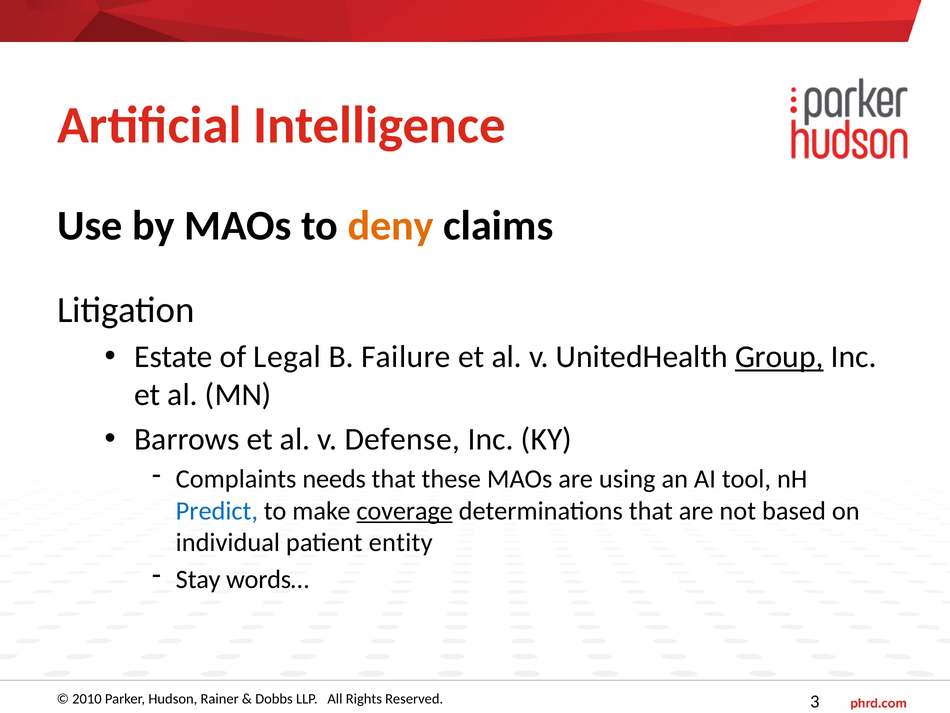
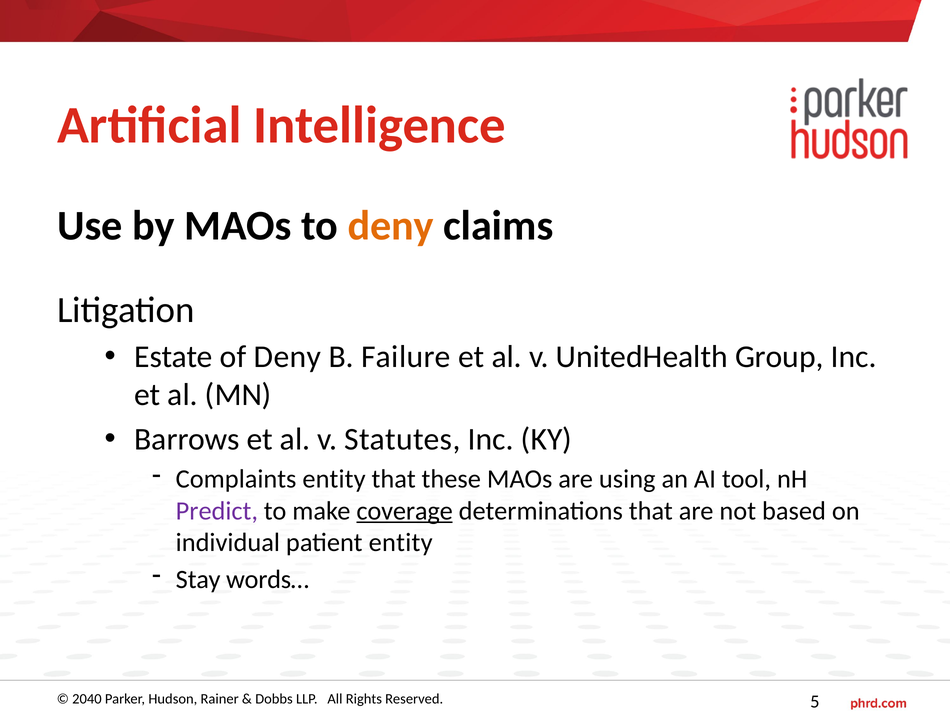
of Legal: Legal -> Deny (287, 357)
Group underline: present -> none (779, 357)
Defense: Defense -> Statutes (402, 439)
Complaints needs: needs -> entity (334, 479)
Predict colour: blue -> purple (217, 510)
2010: 2010 -> 2040 (87, 698)
3: 3 -> 5 (815, 701)
